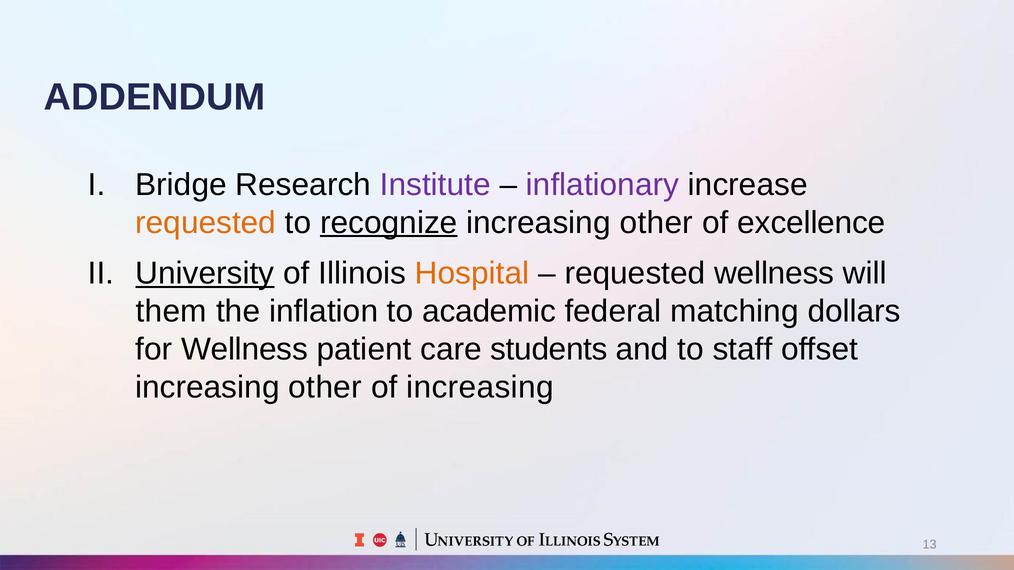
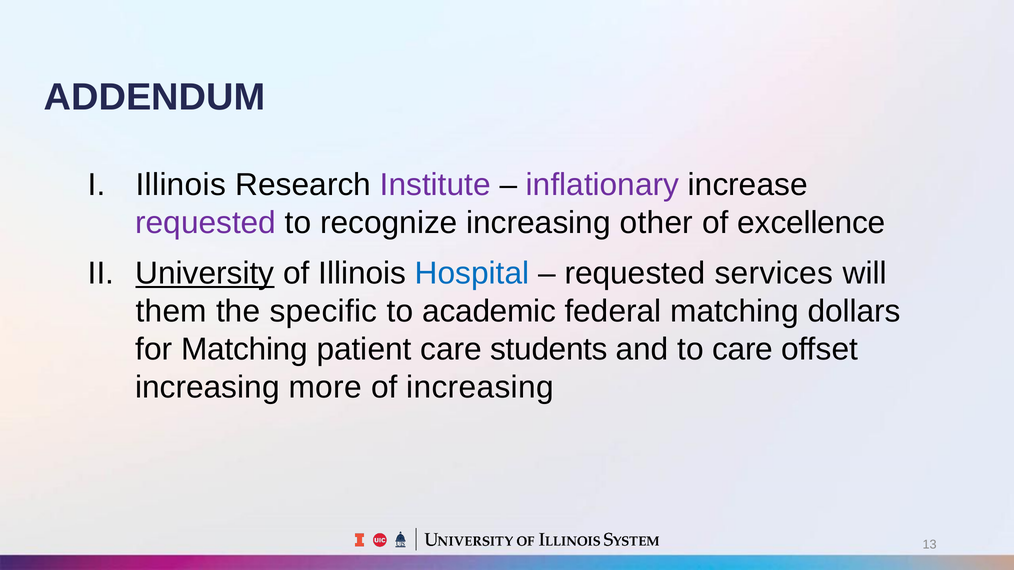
Bridge: Bridge -> Illinois (181, 185)
requested colour: orange -> purple (206, 223)
recognize underline: present -> none (389, 223)
Hospital colour: orange -> blue (472, 273)
requested wellness: wellness -> services (774, 273)
inflation: inflation -> specific (323, 311)
for Wellness: Wellness -> Matching (244, 349)
to staff: staff -> care (743, 349)
other: other -> more (325, 387)
